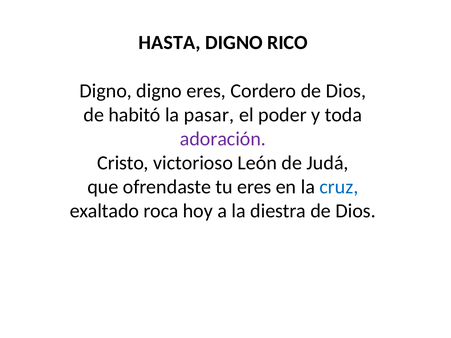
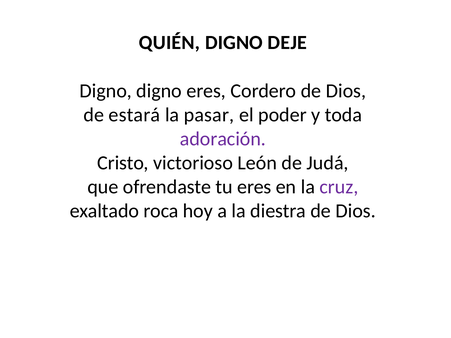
HASTA: HASTA -> QUIÉN (169, 43)
RICO: RICO -> DEJE (287, 43)
habitó: habitó -> estará (134, 115)
cruz colour: blue -> purple (339, 187)
